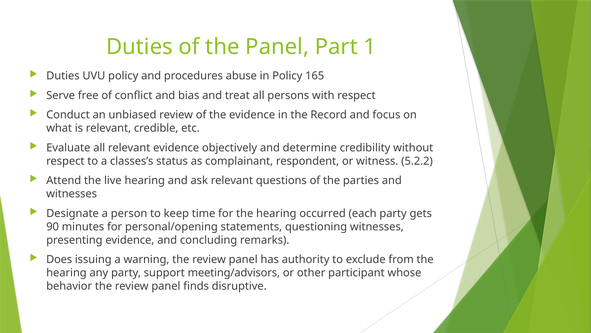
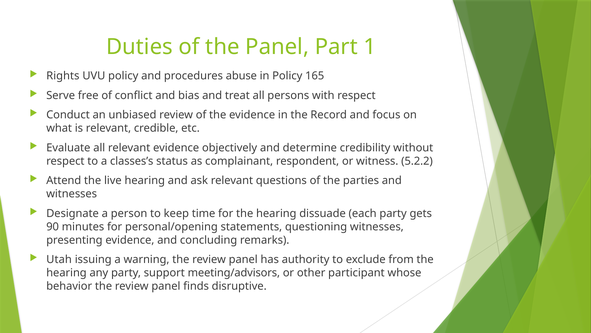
Duties: Duties -> Rights (63, 76)
occurred: occurred -> dissuade (323, 213)
Does: Does -> Utah (59, 259)
